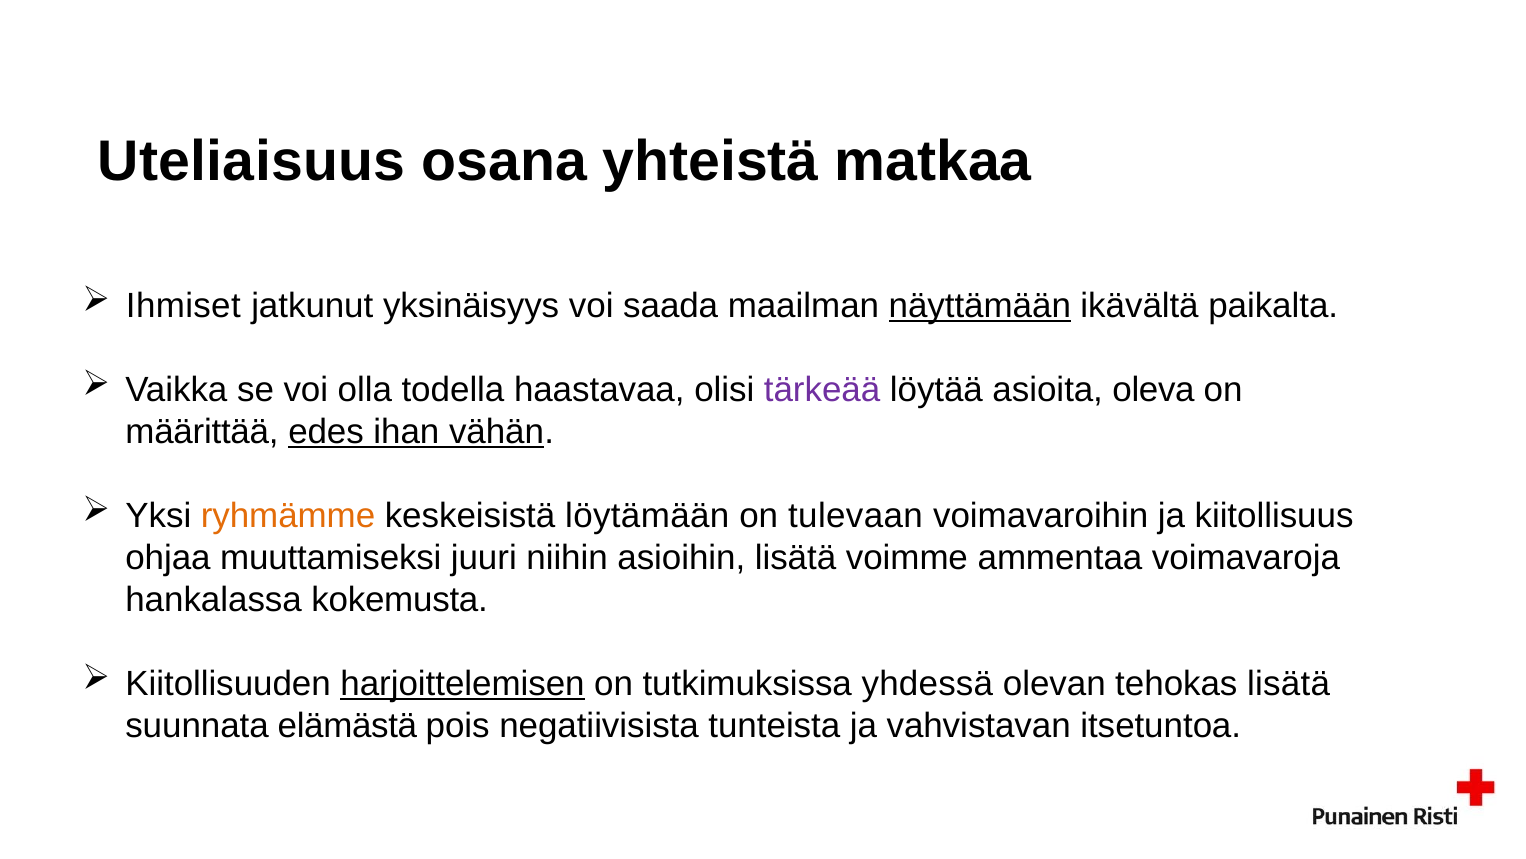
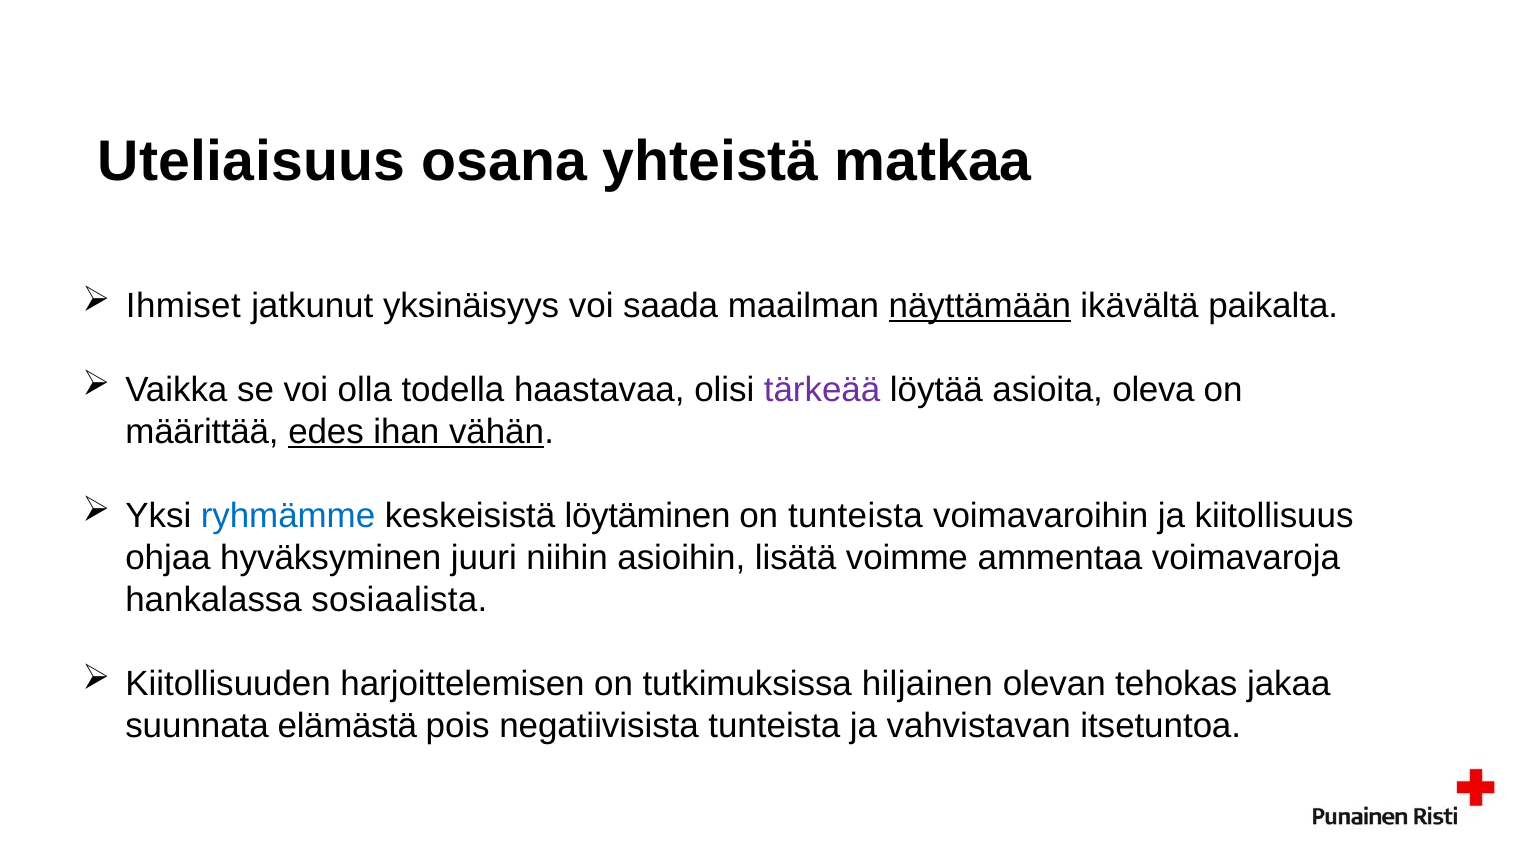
ryhmämme colour: orange -> blue (288, 515)
löytämään: löytämään -> löytäminen (648, 515)
on tulevaan: tulevaan -> tunteista (855, 515)
muuttamiseksi: muuttamiseksi -> hyväksyminen (331, 557)
kokemusta: kokemusta -> sosiaalista (399, 599)
harjoittelemisen underline: present -> none (463, 683)
yhdessä: yhdessä -> hiljainen (927, 683)
tehokas lisätä: lisätä -> jakaa (1289, 683)
